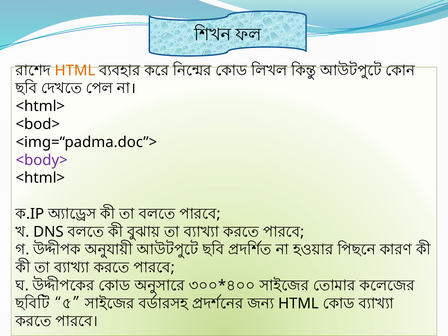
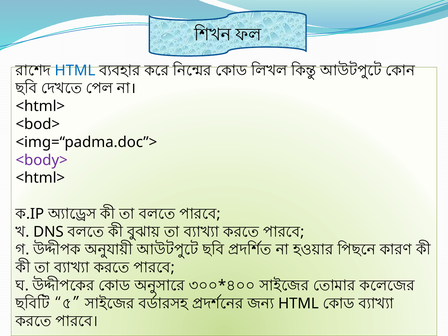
HTML colour: orange -> blue (75, 70)
